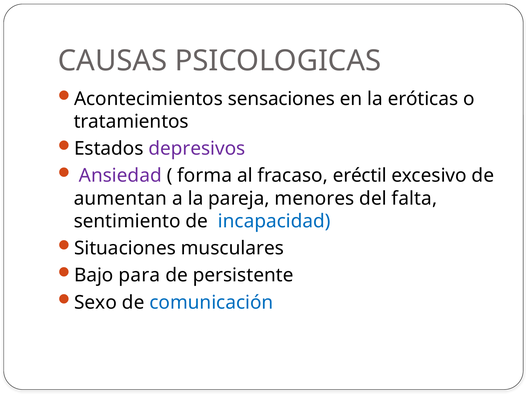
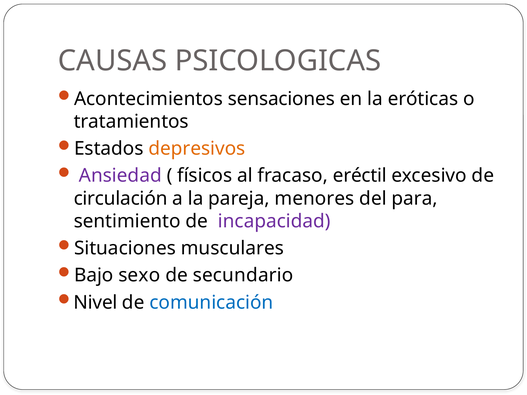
depresivos colour: purple -> orange (197, 149)
forma: forma -> físicos (205, 176)
aumentan: aumentan -> circulación (121, 199)
falta: falta -> para (415, 199)
incapacidad colour: blue -> purple (274, 221)
para: para -> sexo (139, 276)
persistente: persistente -> secundario (243, 276)
Sexo: Sexo -> Nivel (96, 303)
